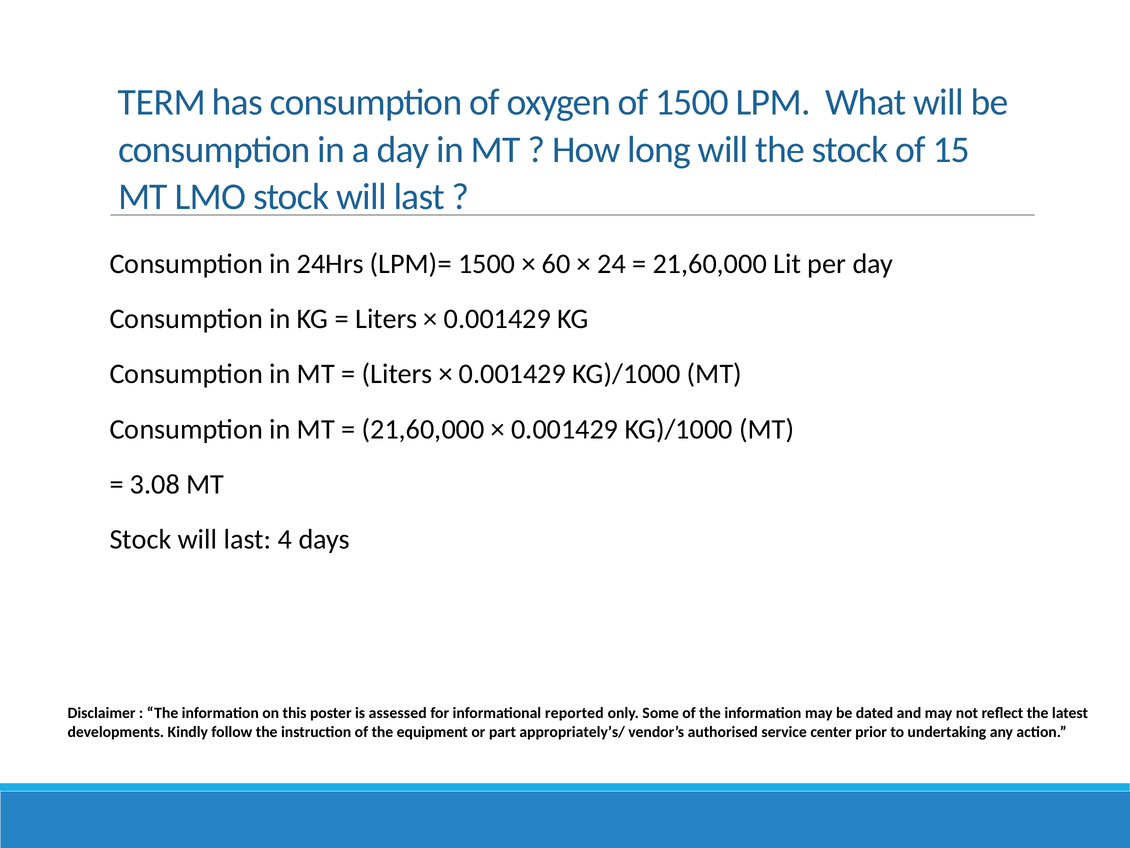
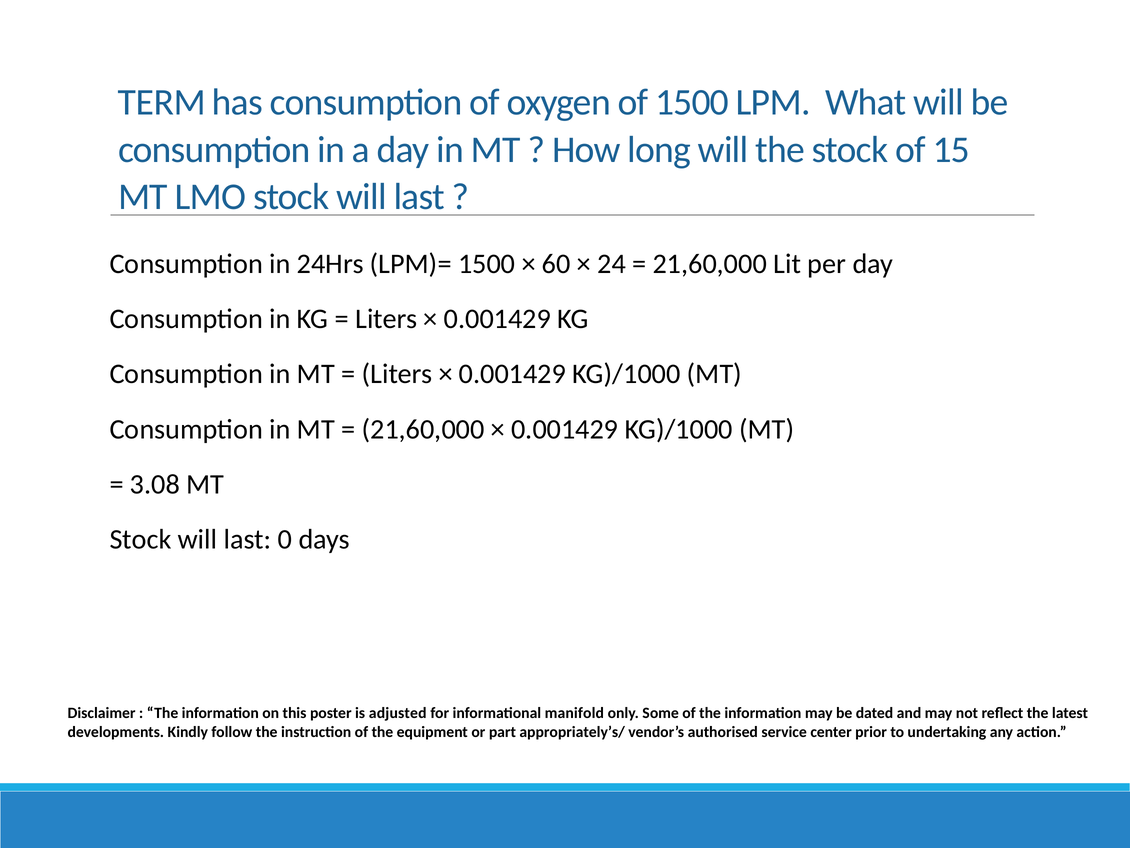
4: 4 -> 0 (285, 539)
assessed: assessed -> adjusted (398, 713)
reported: reported -> manifold (574, 713)
